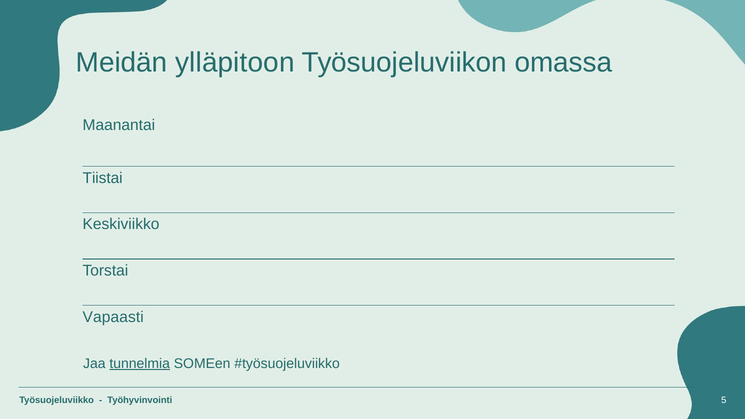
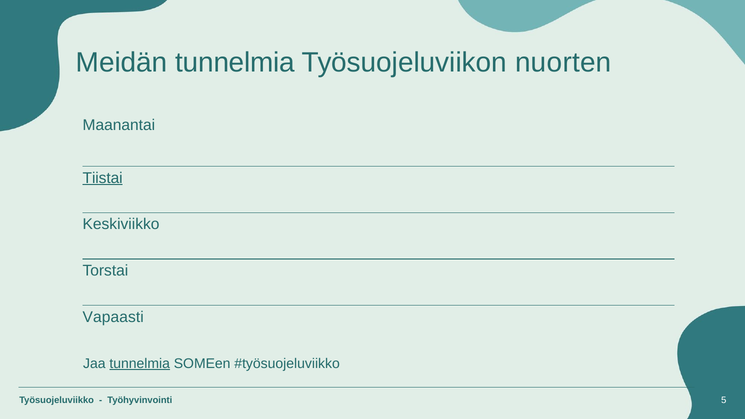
Meidän ylläpitoon: ylläpitoon -> tunnelmia (235, 63)
omassa: omassa -> nuorten (563, 63)
Tiistai underline: none -> present (103, 178)
